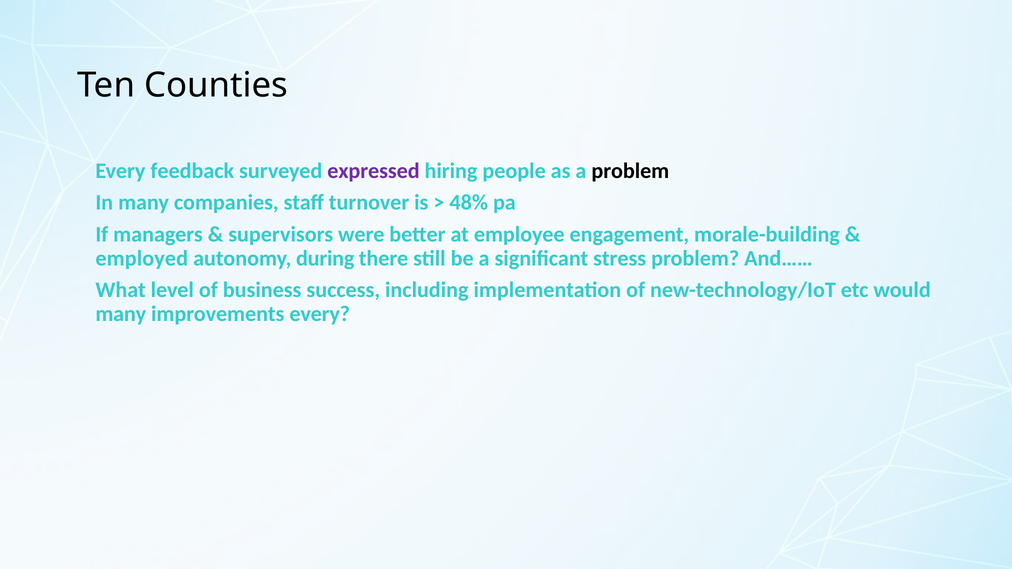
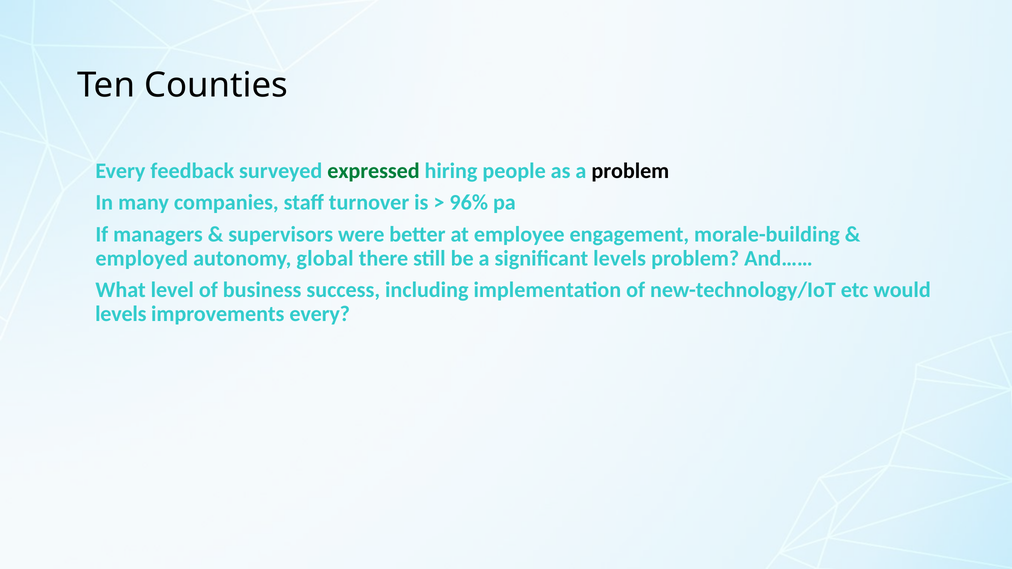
expressed colour: purple -> green (373, 171)
48%: 48% -> 96% (469, 203)
during: during -> global (325, 258)
significant stress: stress -> levels (620, 258)
many: many -> levels (121, 314)
